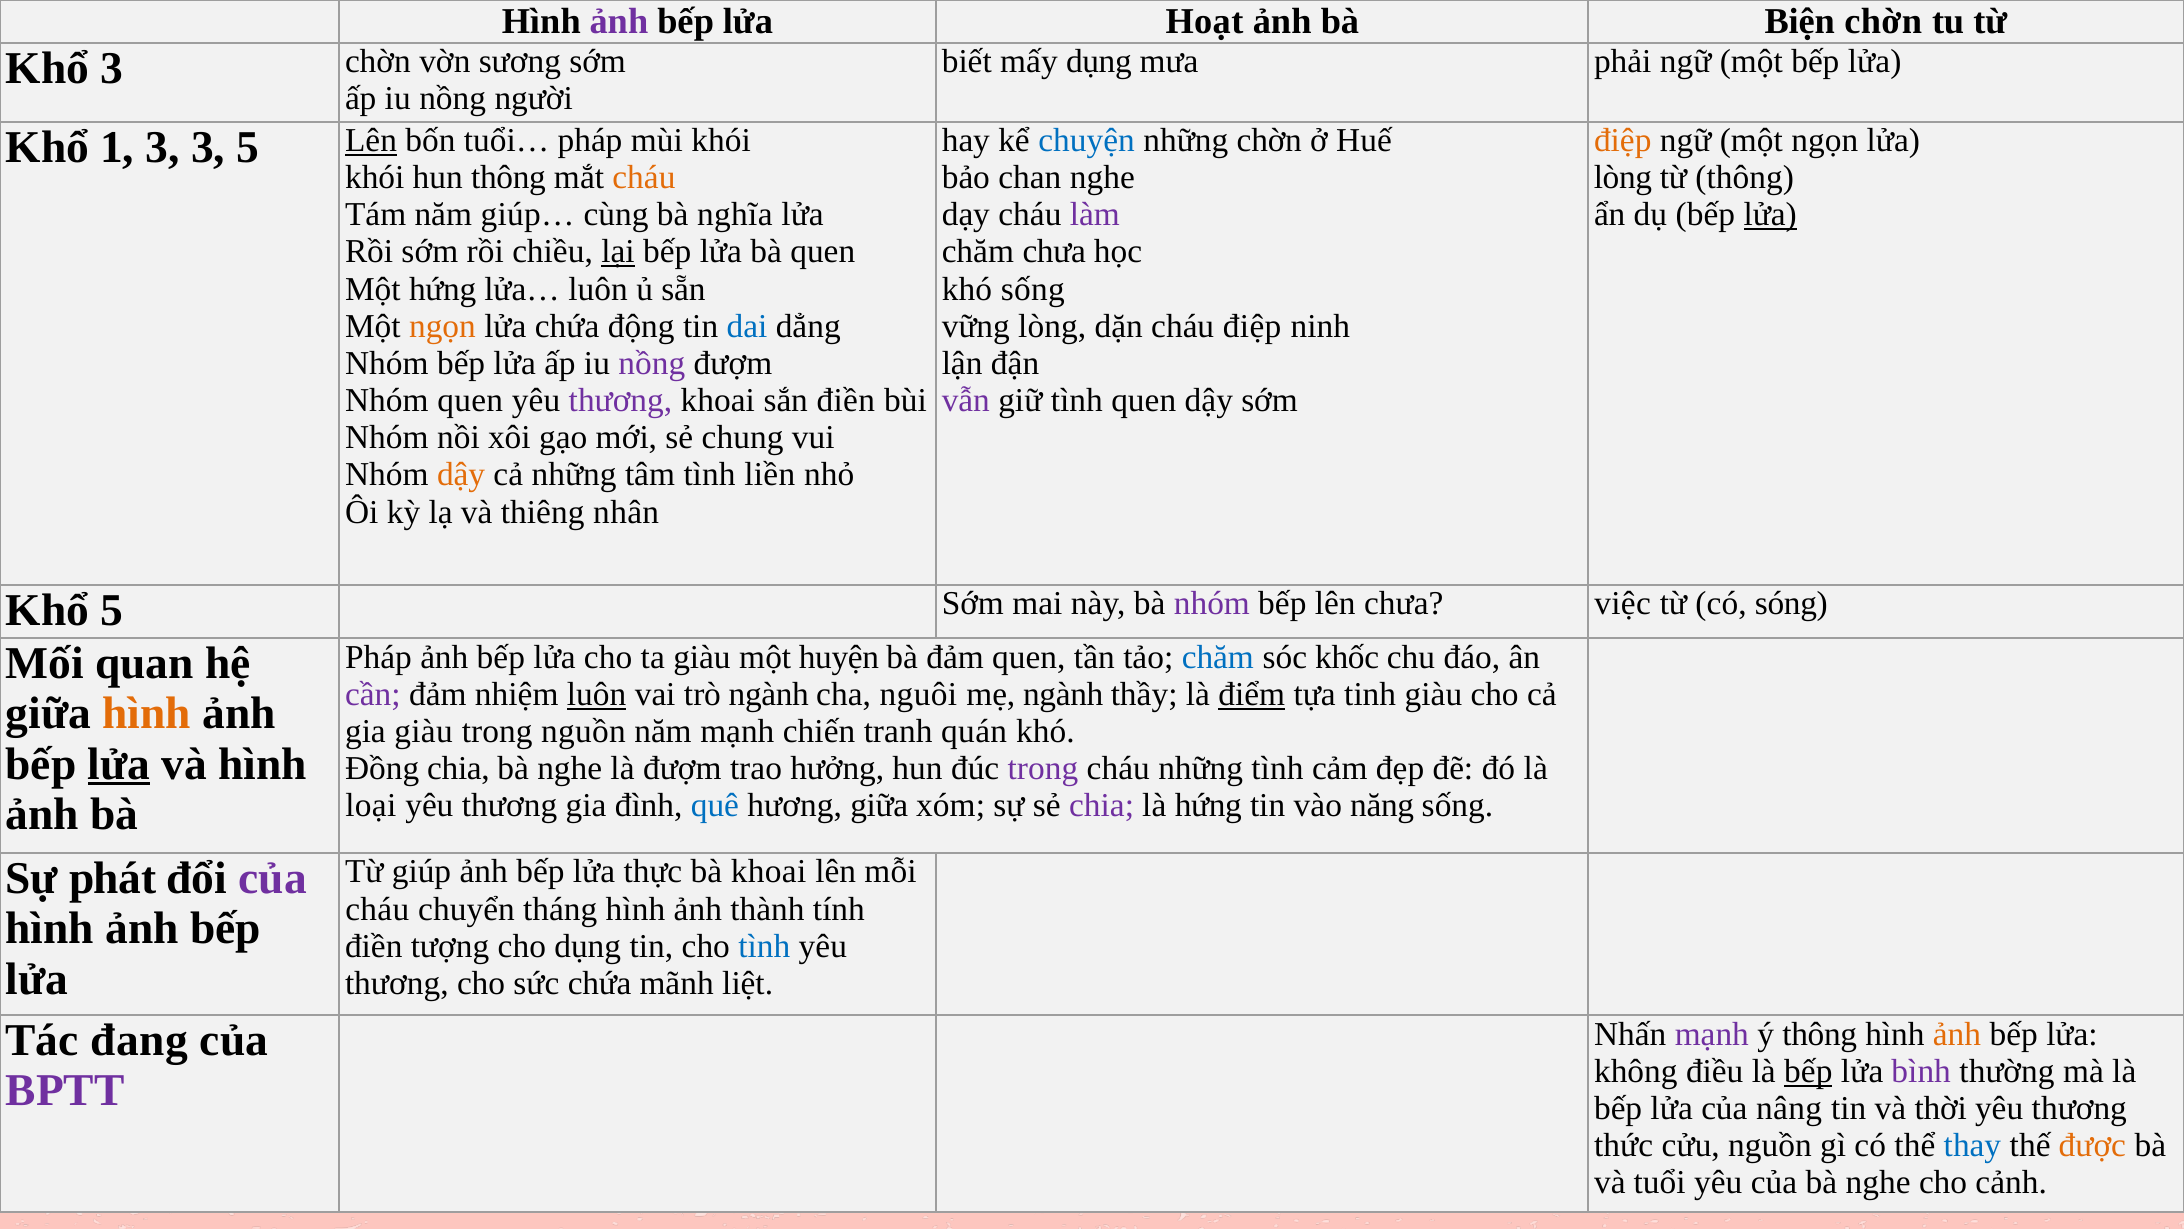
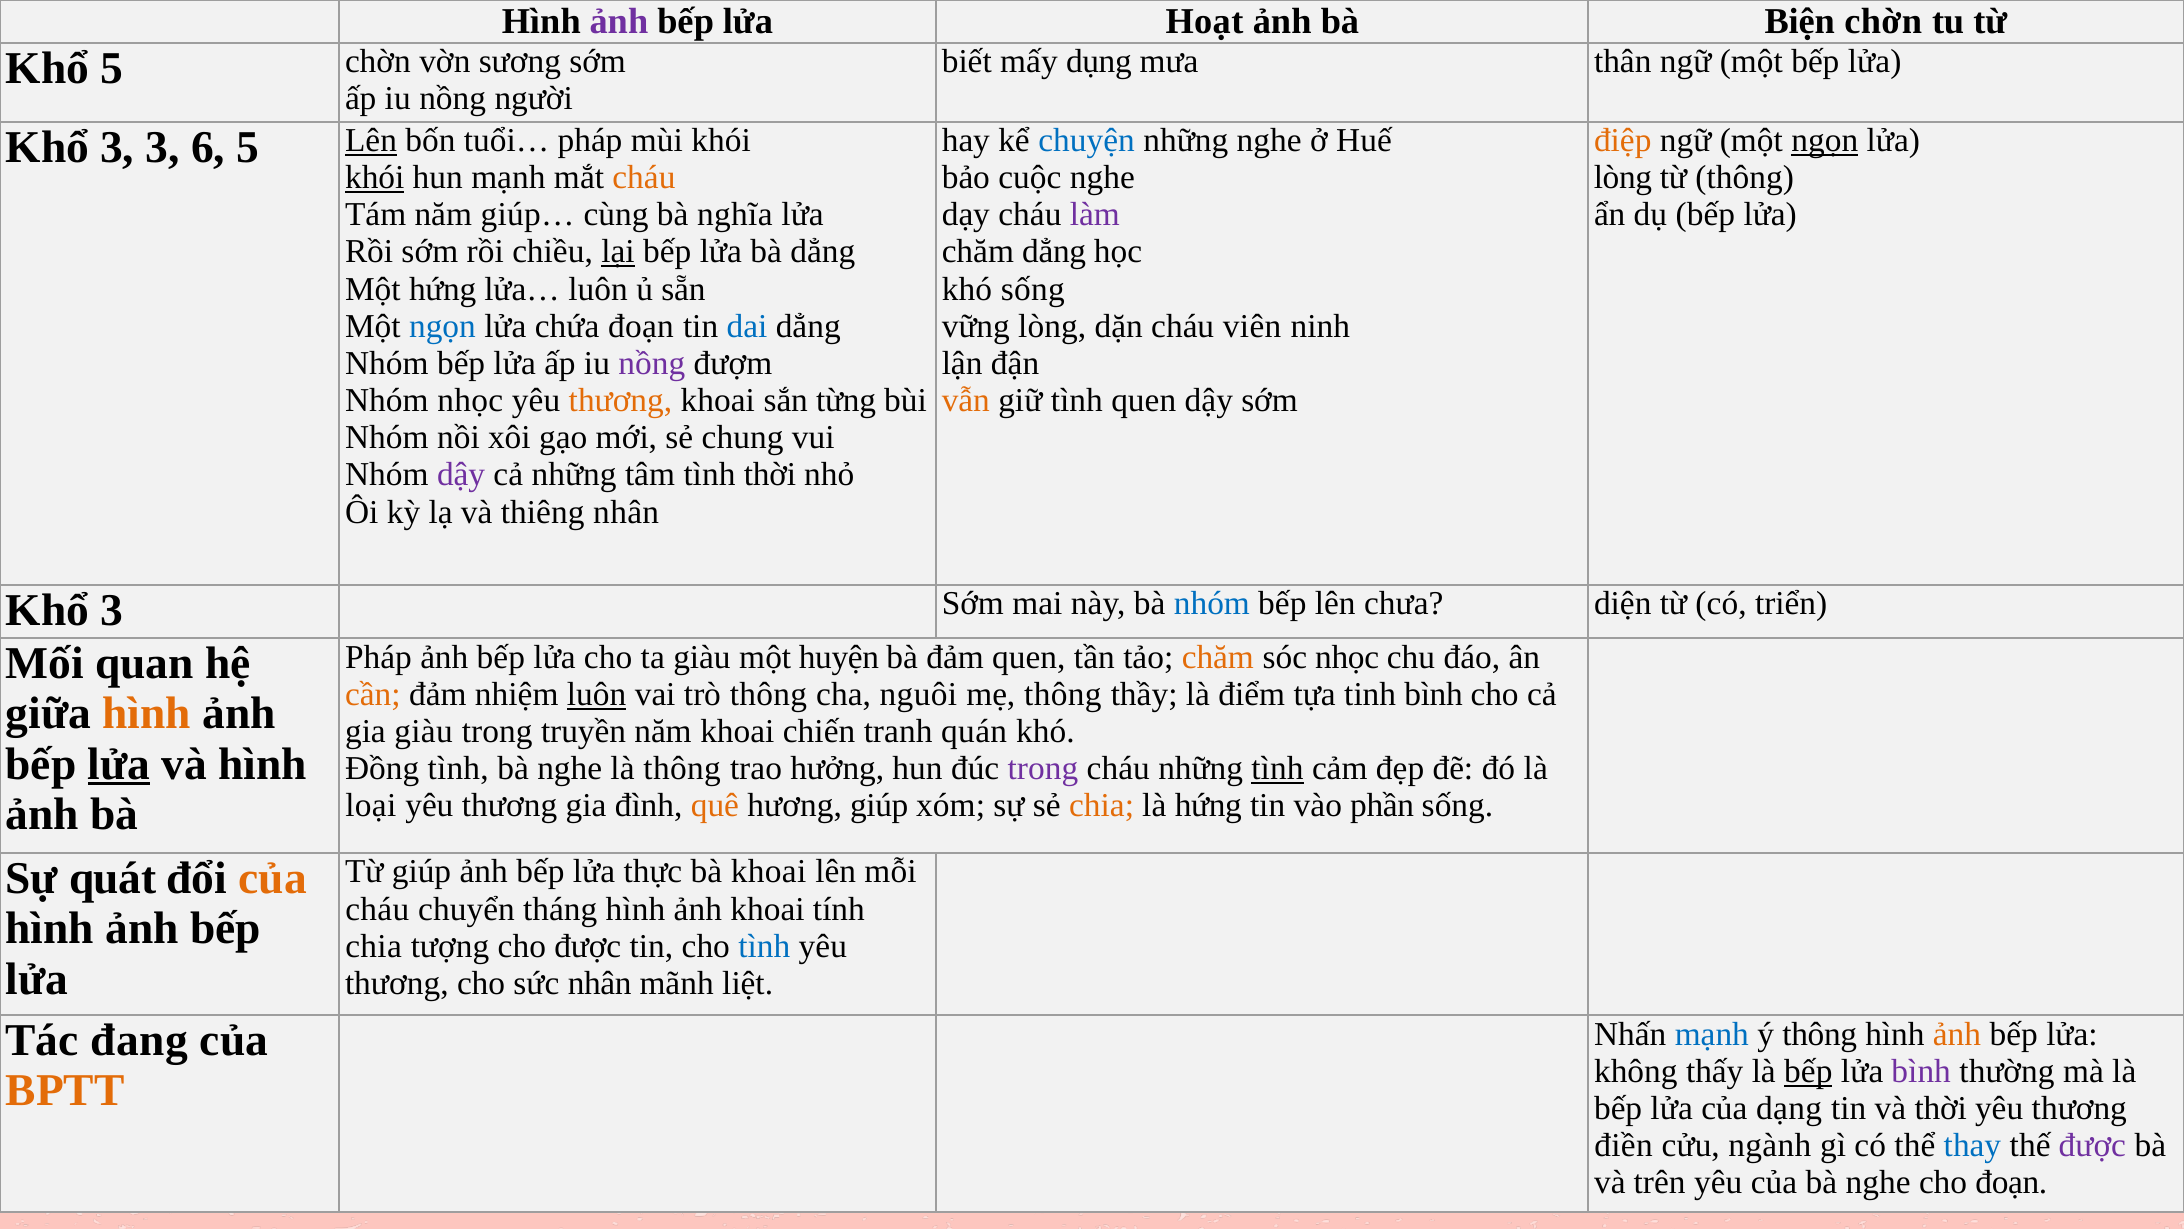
phải: phải -> thân (1623, 62)
Khổ 3: 3 -> 5 (112, 68)
những chờn: chờn -> nghe (1269, 140)
ngọn underline: none -> present (1825, 140)
1: 1 -> 3 (117, 147)
3 3: 3 -> 6 (208, 147)
khói underline: none -> present (375, 178)
hun thông: thông -> mạnh (508, 178)
chan: chan -> cuộc (1030, 178)
lửa underline: present -> none (1770, 215)
bà quen: quen -> dẳng (823, 252)
chăm chưa: chưa -> dẳng (1054, 252)
ngọn colour: orange -> blue (442, 326)
chứa động: động -> đoạn (641, 326)
cháu điệp: điệp -> viên (1252, 326)
Nhóm quen: quen -> nhọc (470, 400)
thương colour: purple -> orange (620, 400)
sắn điền: điền -> từng (846, 400)
vẫn colour: purple -> orange (966, 400)
dậy colour: orange -> purple (461, 475)
tình liền: liền -> thời (770, 475)
5: 5 -> 3 (112, 610)
nhóm colour: purple -> blue (1212, 603)
việc: việc -> diện (1623, 603)
sóng: sóng -> triển (1791, 603)
chăm colour: blue -> orange (1218, 657)
sóc khốc: khốc -> nhọc (1347, 657)
cần colour: purple -> orange (373, 694)
trò ngành: ngành -> thông (768, 694)
mẹ ngành: ngành -> thông (1063, 694)
điểm underline: present -> none (1252, 694)
tinh giàu: giàu -> bình (1434, 694)
trong nguồn: nguồn -> truyền (584, 731)
năm mạnh: mạnh -> khoai (737, 731)
Đồng chia: chia -> tình (458, 768)
là đượm: đượm -> thông (682, 768)
tình underline: none -> present (1277, 768)
quê colour: blue -> orange (715, 805)
hương giữa: giữa -> giúp (879, 805)
chia colour: purple -> orange (1102, 805)
năng: năng -> phần (1382, 805)
phát: phát -> quát (113, 878)
của colour: purple -> orange (273, 878)
ảnh thành: thành -> khoai (767, 909)
điền: điền -> chia (374, 946)
cho dụng: dụng -> được (588, 946)
sức chứa: chứa -> nhân (600, 983)
mạnh colour: purple -> blue (1712, 1034)
điều: điều -> thấy (1715, 1071)
BPTT colour: purple -> orange (65, 1090)
nâng: nâng -> dạng (1789, 1108)
thức: thức -> điền (1624, 1145)
cửu nguồn: nguồn -> ngành (1770, 1145)
được colour: orange -> purple (2092, 1145)
tuổi: tuổi -> trên (1660, 1182)
cho cảnh: cảnh -> đoạn (2011, 1182)
